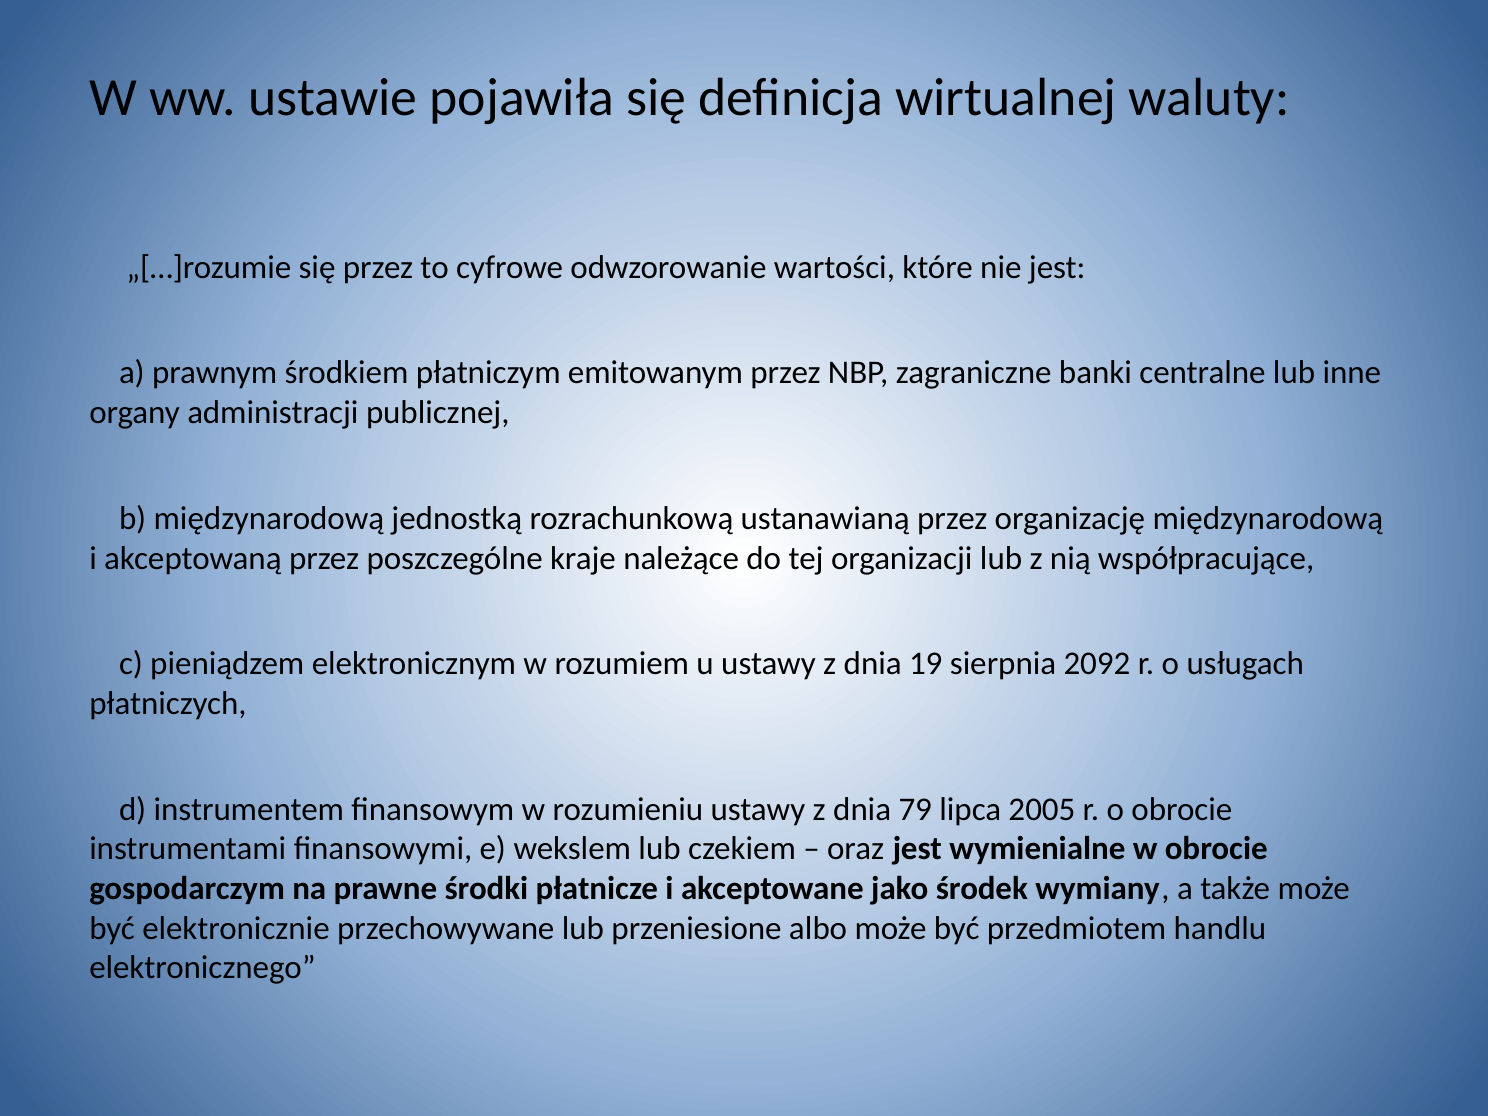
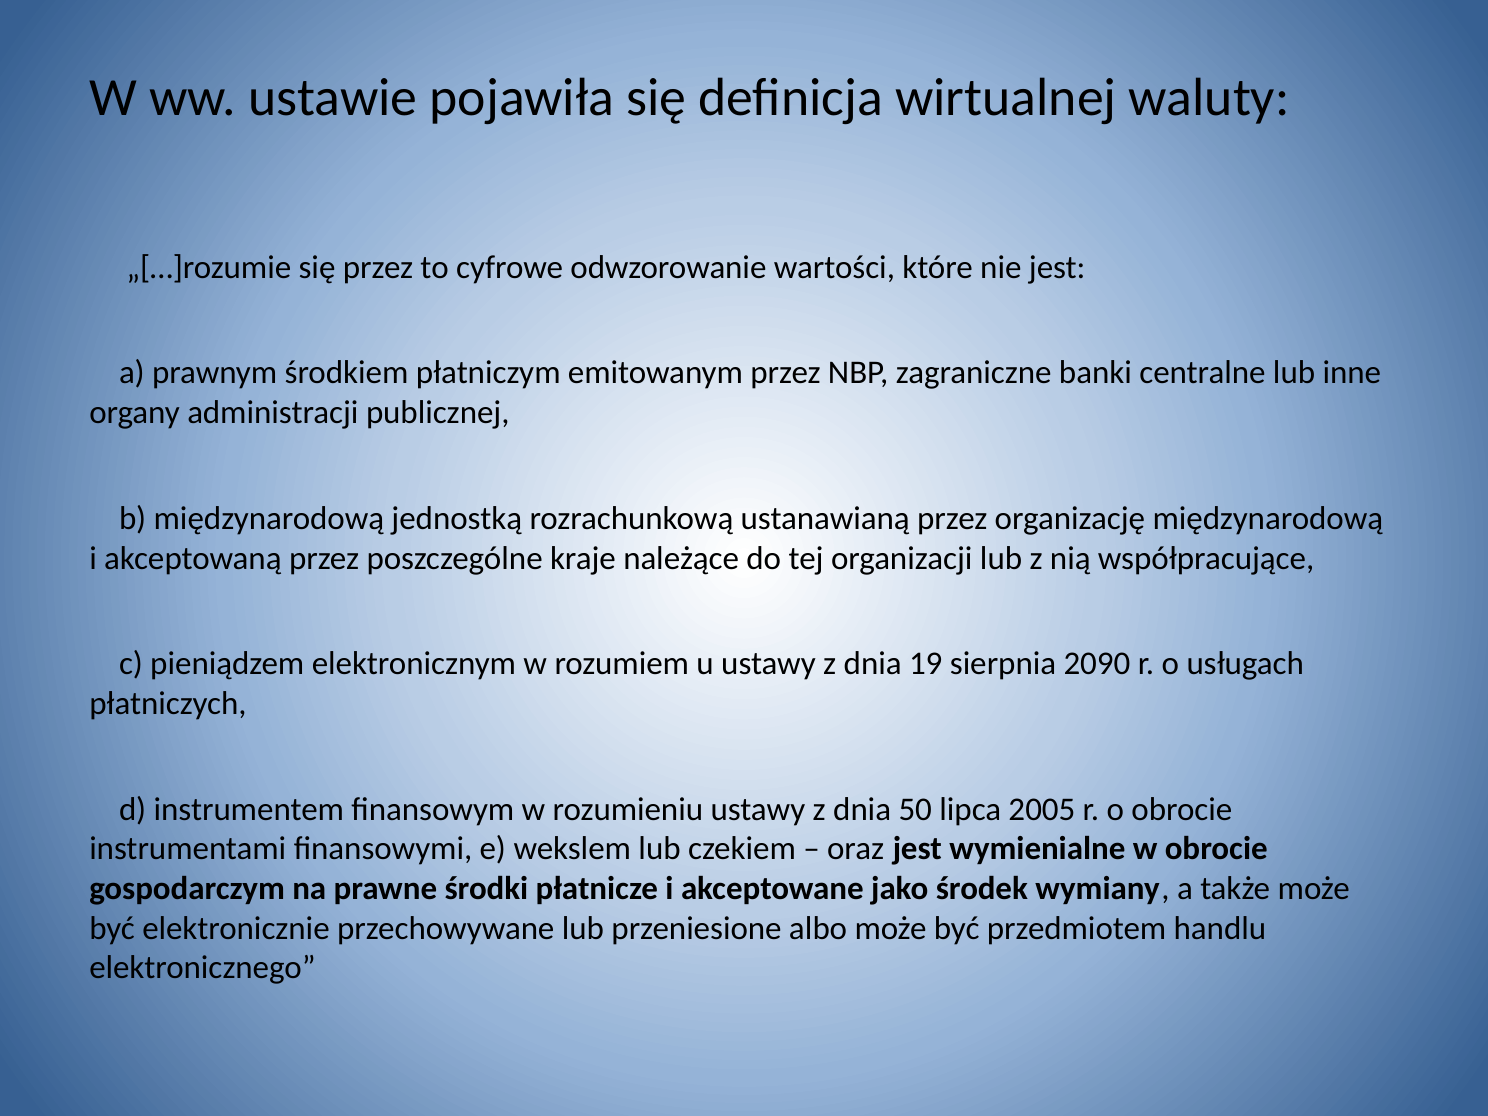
2092: 2092 -> 2090 (1097, 664)
79: 79 -> 50 (915, 809)
